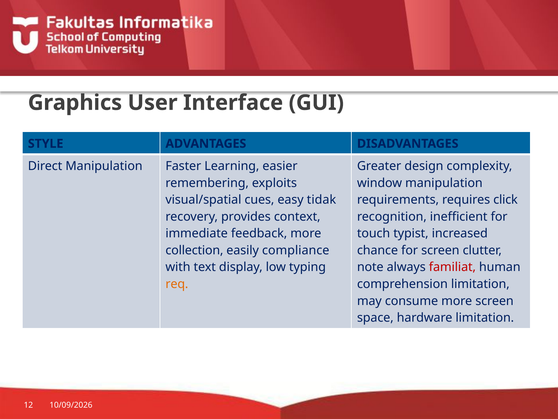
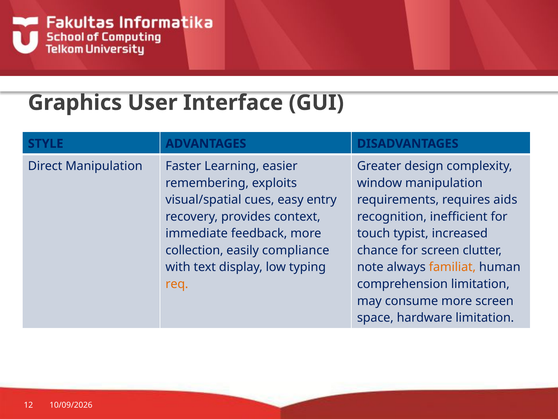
tidak: tidak -> entry (322, 200)
click: click -> aids (505, 200)
familiat colour: red -> orange (452, 267)
